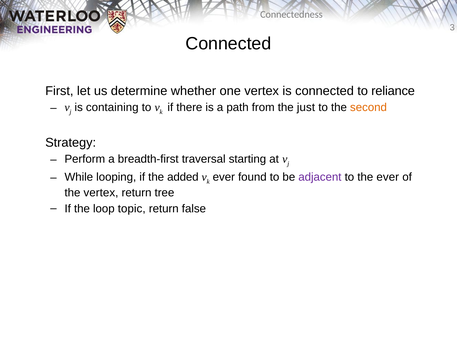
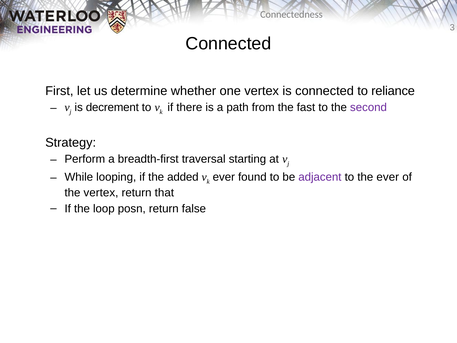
containing: containing -> decrement (112, 107)
just: just -> fast (306, 107)
second colour: orange -> purple (368, 107)
tree: tree -> that (164, 193)
topic: topic -> posn (132, 209)
